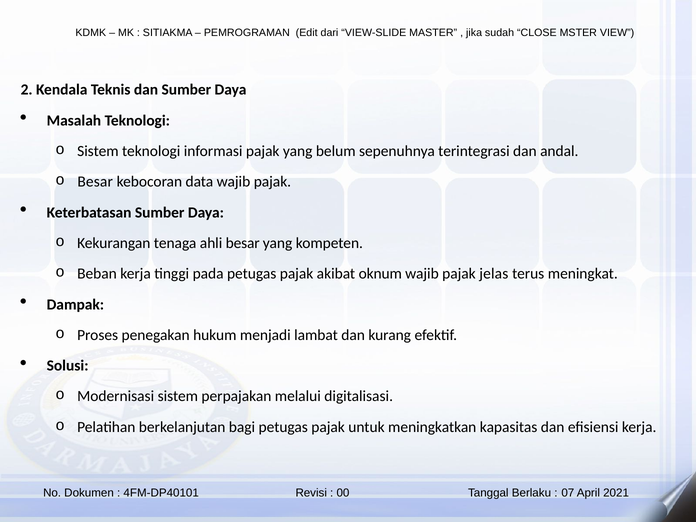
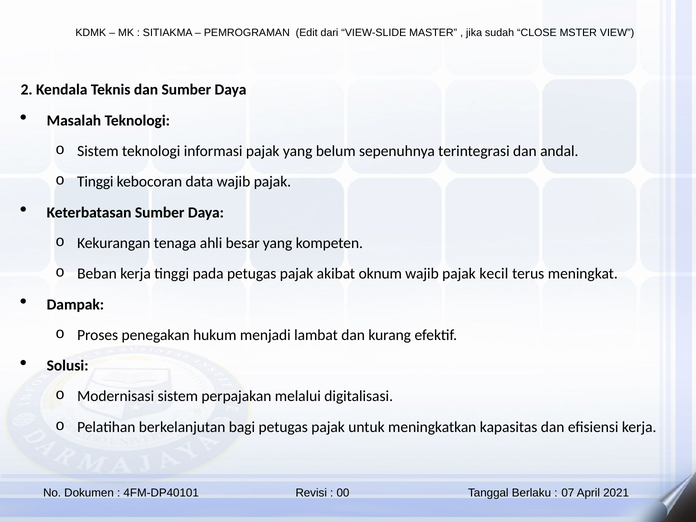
Besar: Besar -> Tinggi (95, 182)
jelas: jelas -> kecil (494, 274)
